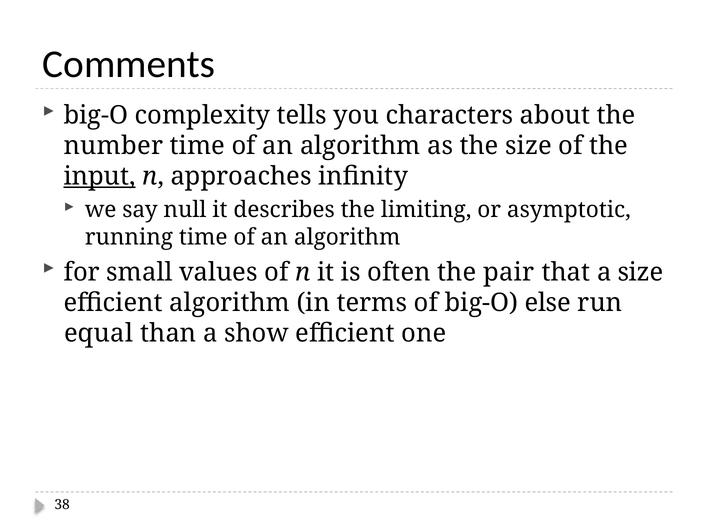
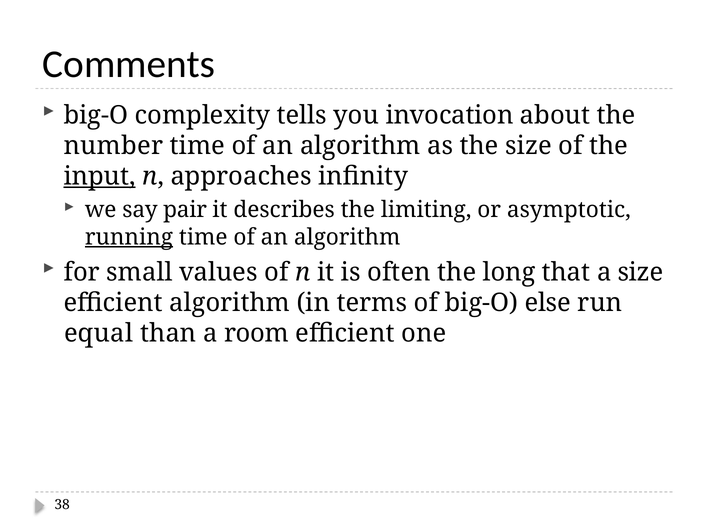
characters: characters -> invocation (450, 115)
null: null -> pair (185, 210)
running underline: none -> present (129, 237)
pair: pair -> long (509, 272)
show: show -> room (257, 333)
